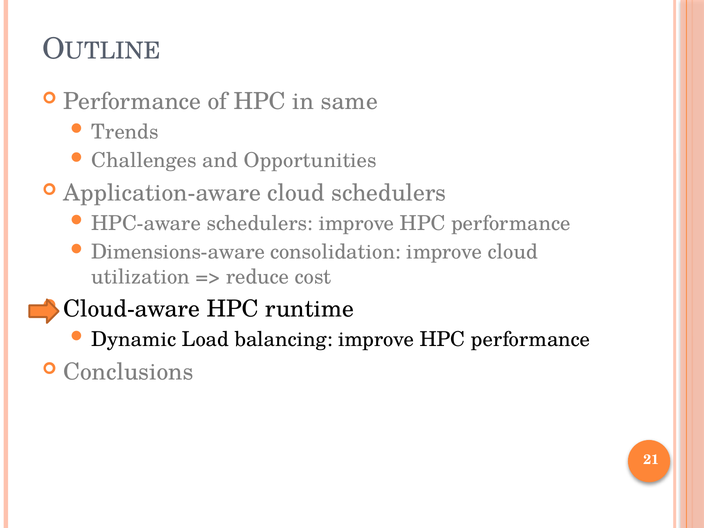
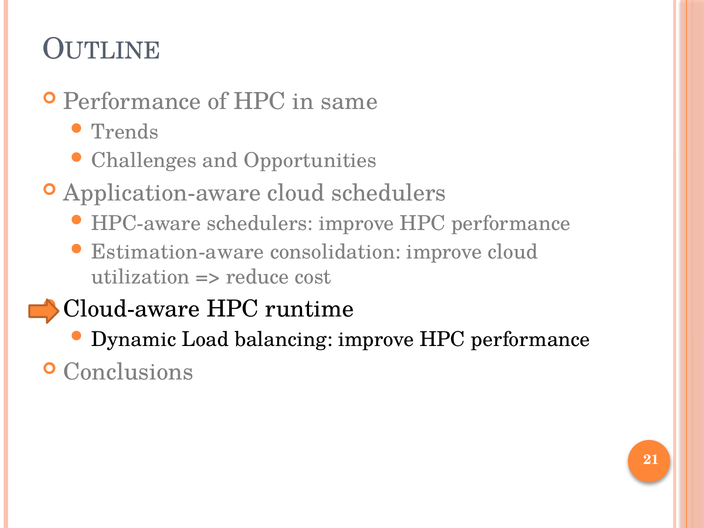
Dimensions-aware: Dimensions-aware -> Estimation-aware (178, 252)
